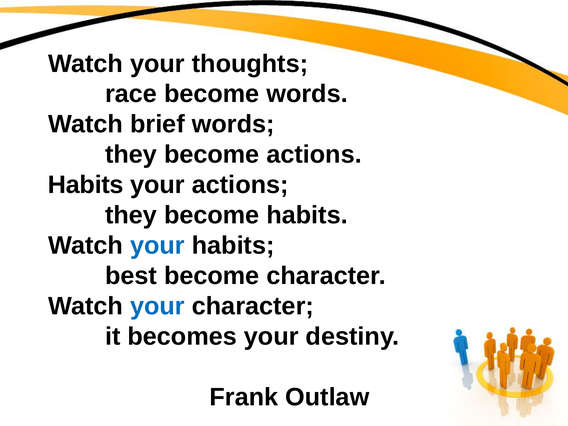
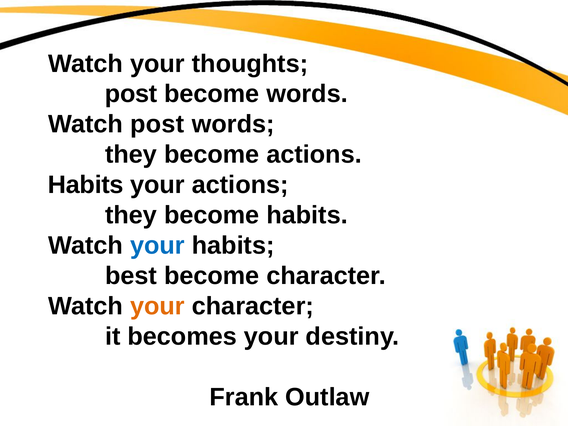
race: race -> post (131, 94)
Watch brief: brief -> post (157, 124)
your colour: blue -> orange (157, 306)
